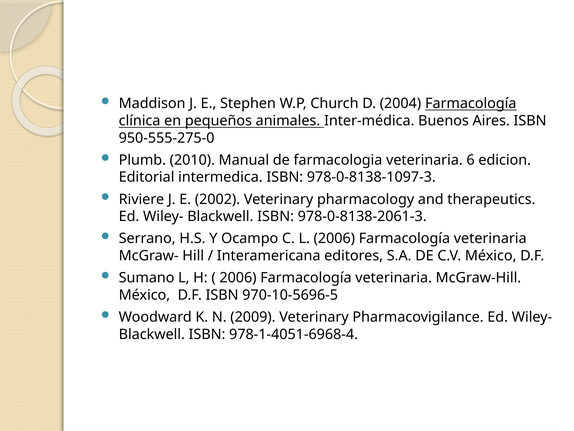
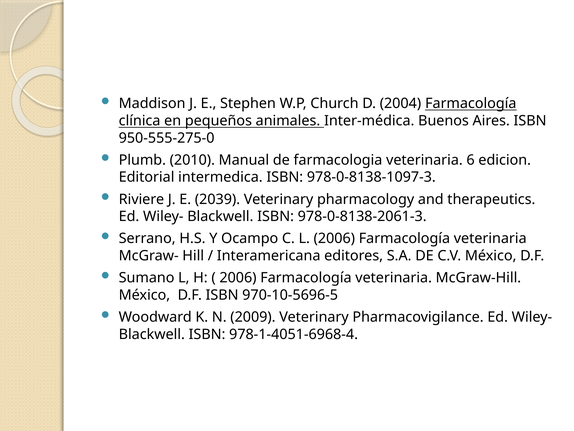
2002: 2002 -> 2039 (217, 199)
